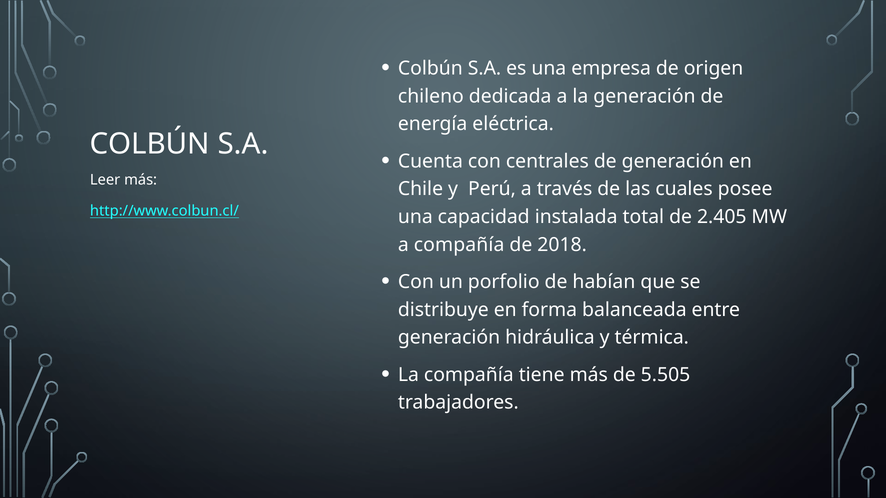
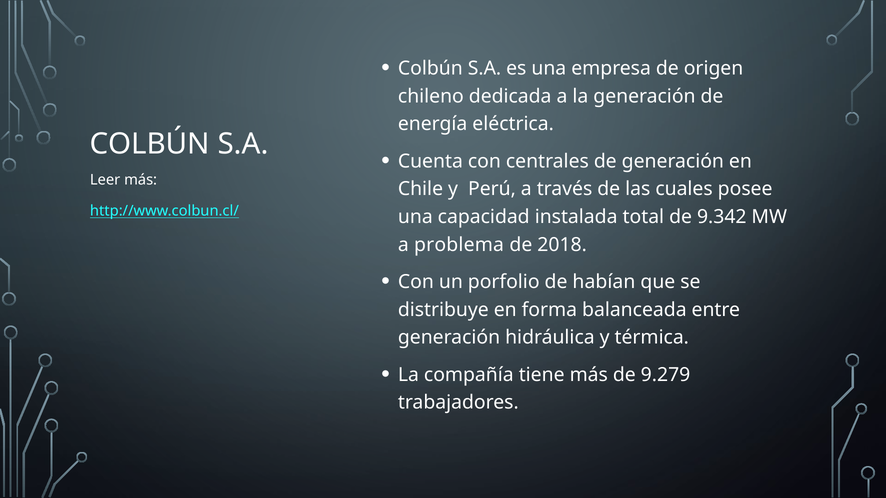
2.405: 2.405 -> 9.342 (722, 217)
a compañía: compañía -> problema (459, 245)
5.505: 5.505 -> 9.279 (666, 375)
